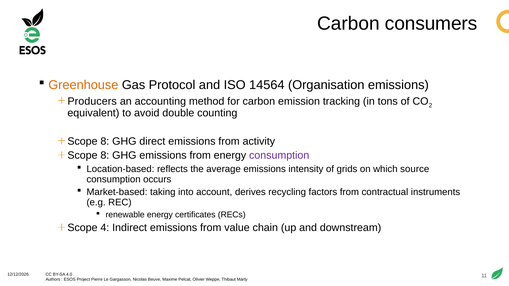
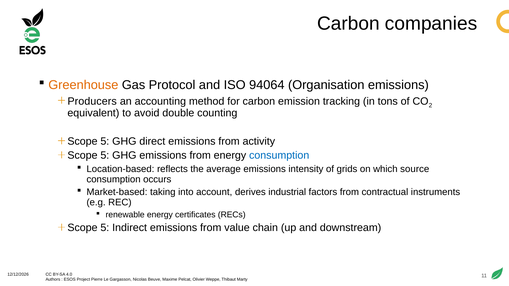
consumers: consumers -> companies (431, 24)
14564: 14564 -> 94064 (267, 85)
8: 8 -> 5 (105, 141)
8: 8 -> 5 (105, 156)
consumption colour: purple -> blue (279, 156)
recycling: recycling -> industrial (287, 192)
4: 4 -> 5 (105, 228)
